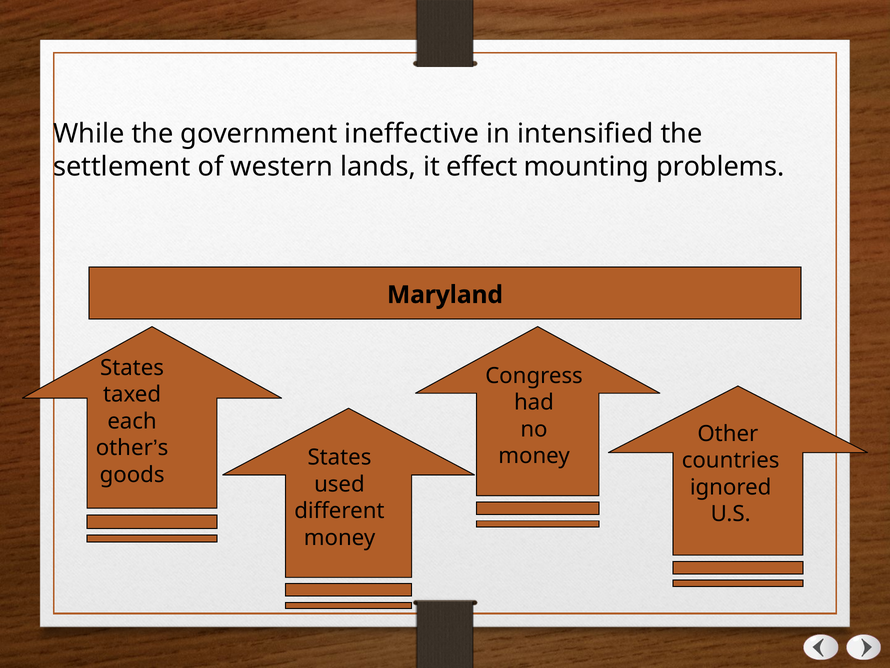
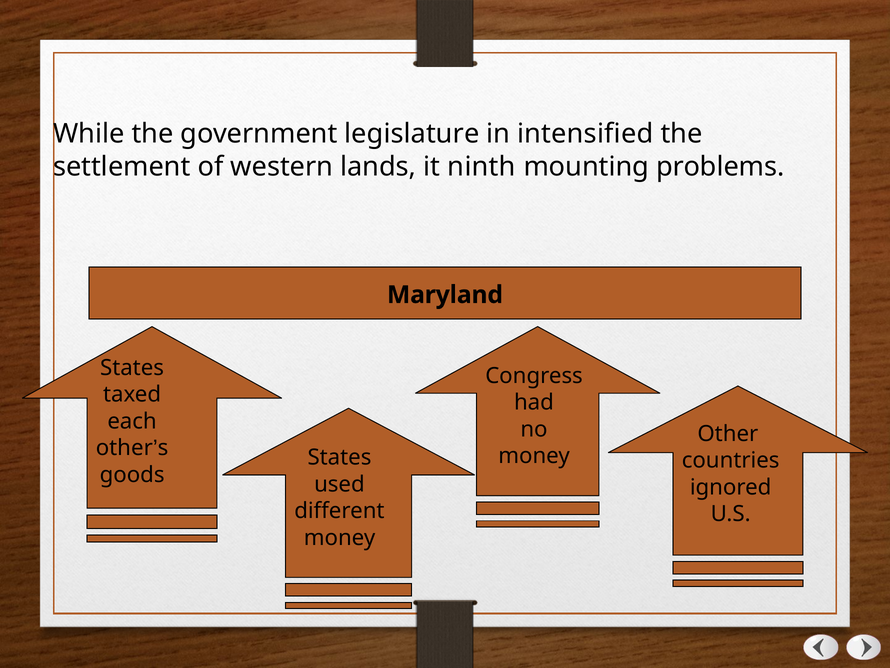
ineffective: ineffective -> legislature (412, 134)
effect: effect -> ninth (482, 166)
